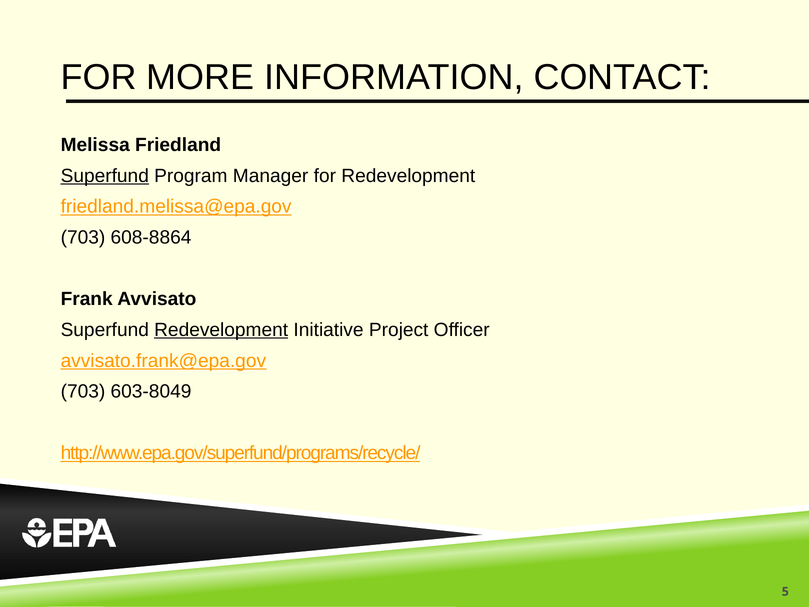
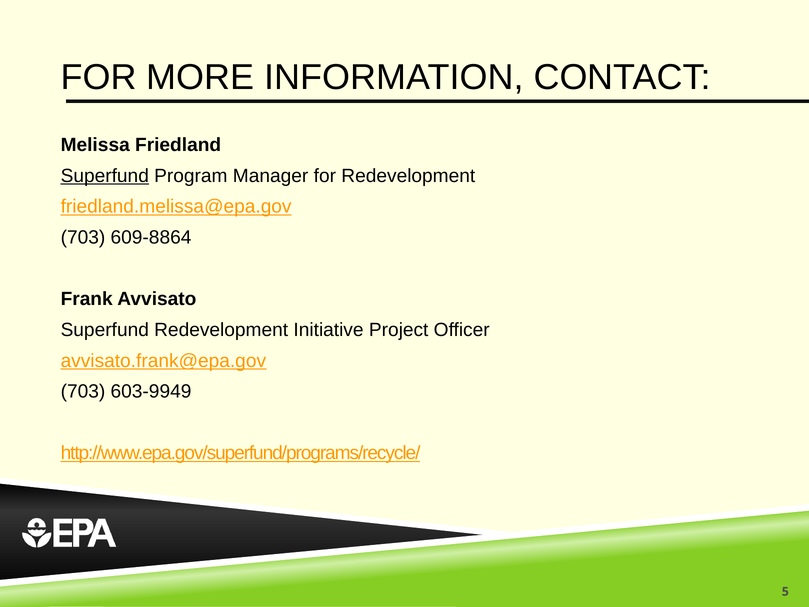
608-8864: 608-8864 -> 609-8864 (151, 237)
Redevelopment underline: present -> none (221, 330)
603-8049: 603-8049 -> 603-9949 (151, 391)
